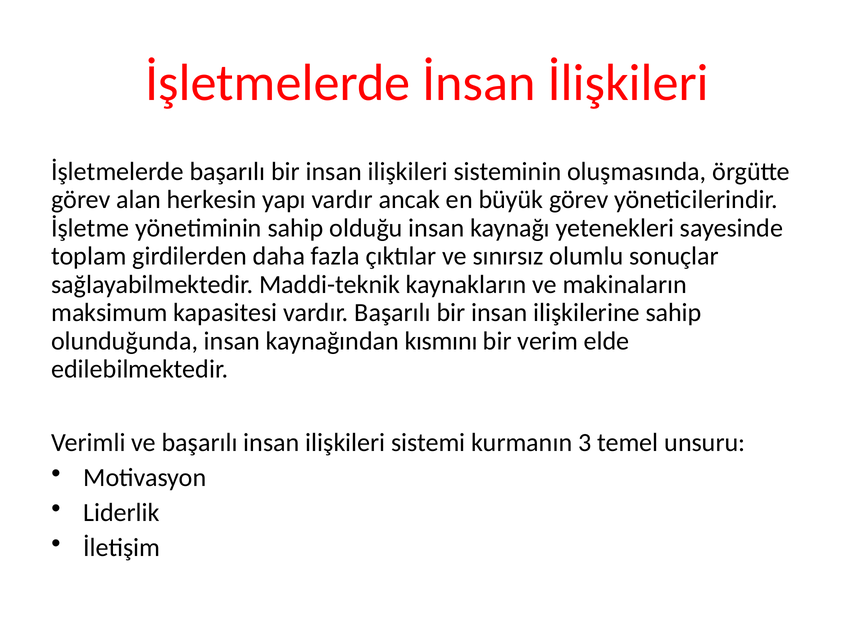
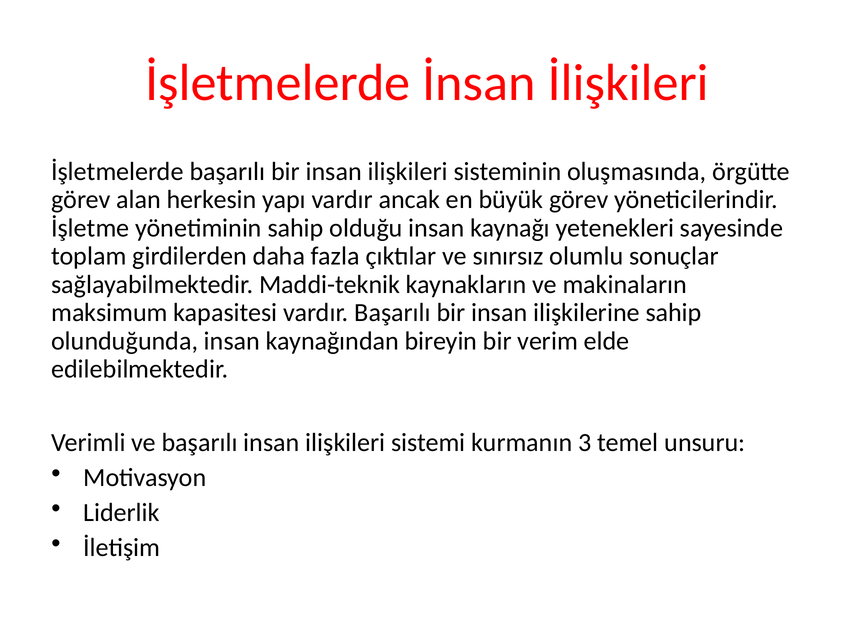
kısmını: kısmını -> bireyin (441, 341)
